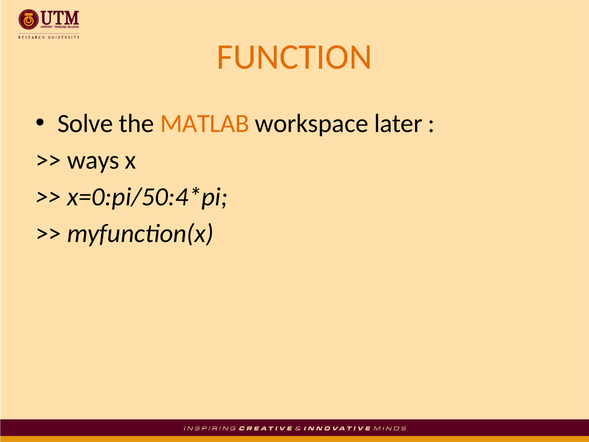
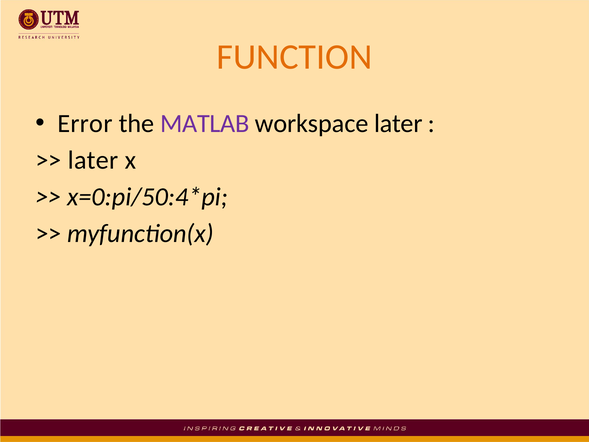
Solve: Solve -> Error (85, 124)
MATLAB colour: orange -> purple (205, 124)
ways: ways -> later (93, 160)
